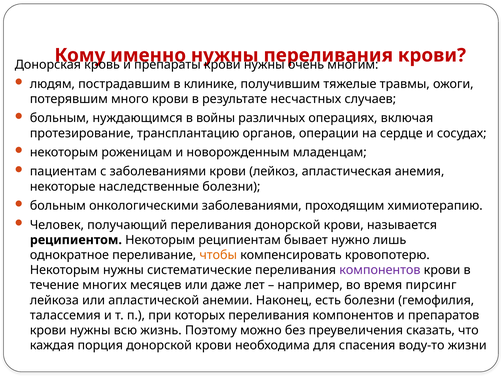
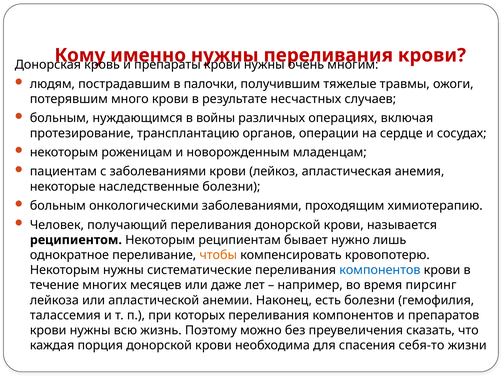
клинике: клинике -> палочки (211, 84)
компонентов colour: purple -> blue (380, 270)
воду-то: воду-то -> себя-то (422, 345)
